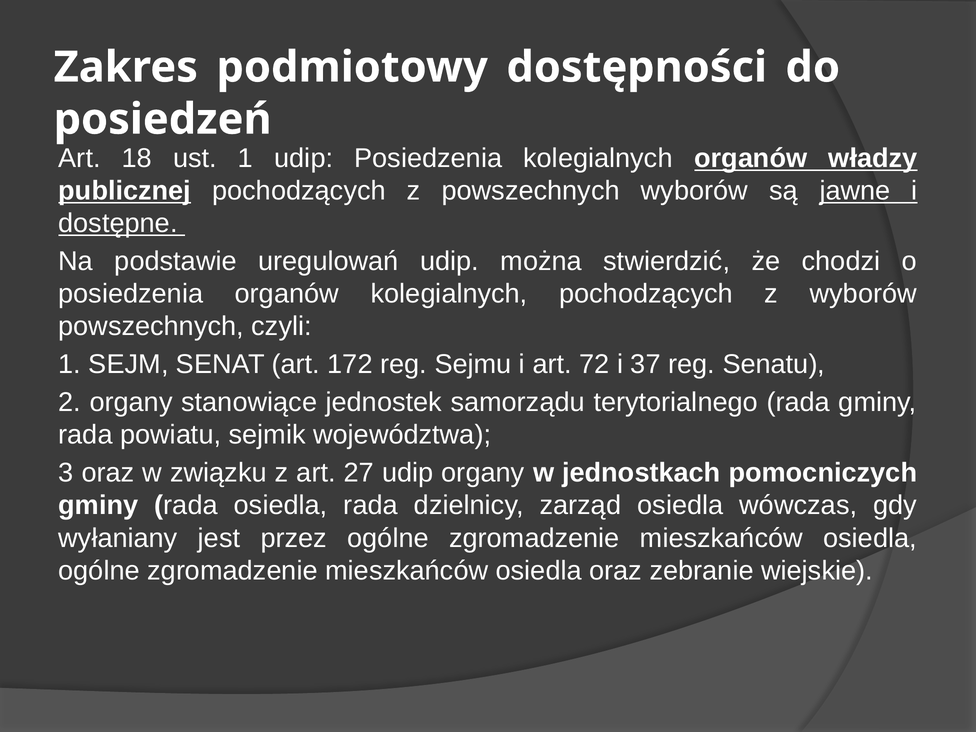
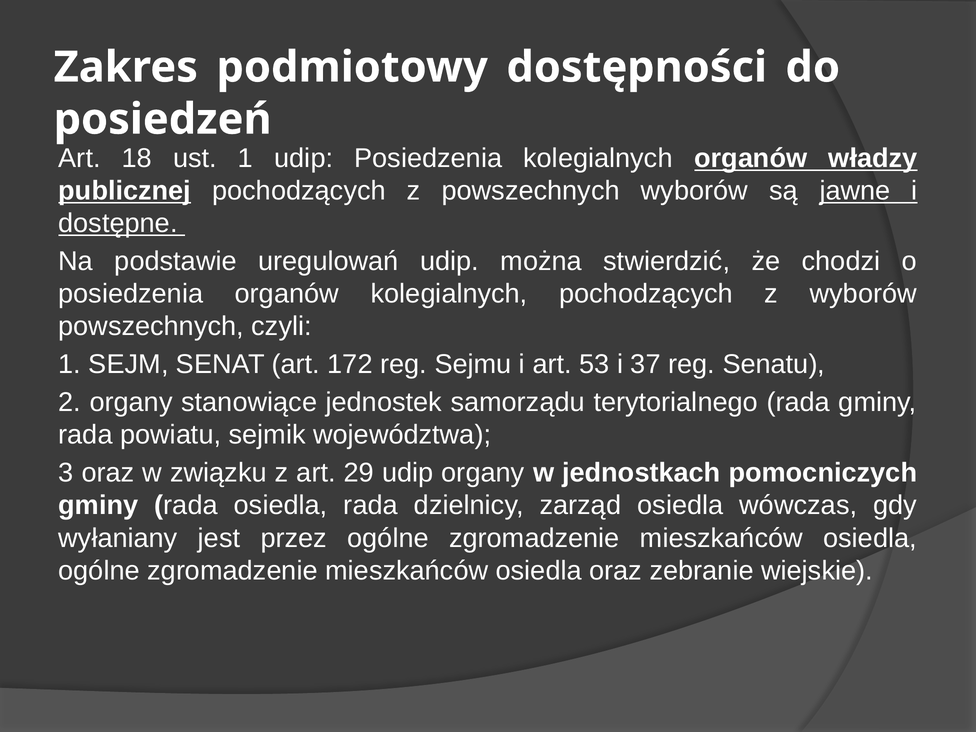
72: 72 -> 53 (594, 365)
27: 27 -> 29 (359, 473)
